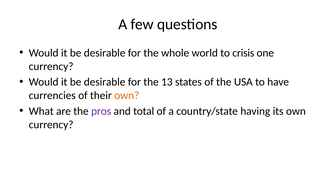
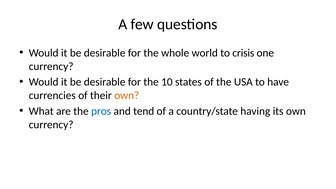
13: 13 -> 10 (167, 82)
pros colour: purple -> blue (101, 111)
total: total -> tend (144, 111)
